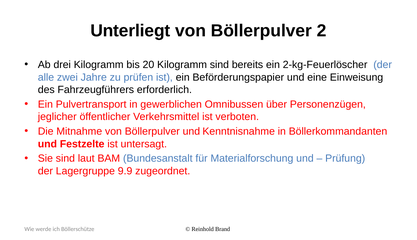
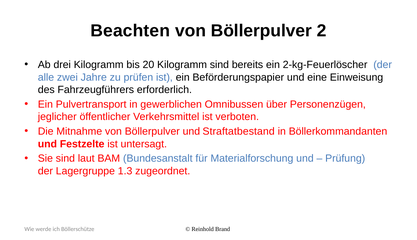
Unterliegt: Unterliegt -> Beachten (130, 31)
Kenntnisnahme: Kenntnisnahme -> Straftatbestand (239, 132)
9.9: 9.9 -> 1.3 (125, 171)
